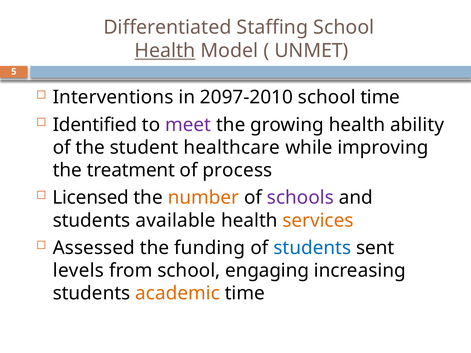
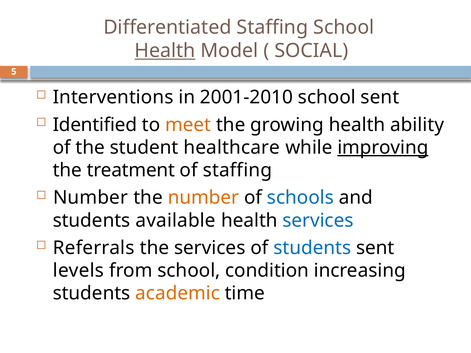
UNMET: UNMET -> SOCIAL (311, 51)
2097-2010: 2097-2010 -> 2001-2010 (246, 97)
school time: time -> sent (380, 97)
meet colour: purple -> orange (188, 125)
improving underline: none -> present (383, 148)
of process: process -> staffing (237, 170)
Licensed: Licensed -> Number (91, 198)
schools colour: purple -> blue (300, 198)
services colour: orange -> blue (318, 221)
Assessed: Assessed -> Referrals (94, 248)
the funding: funding -> services (210, 248)
engaging: engaging -> condition (267, 271)
